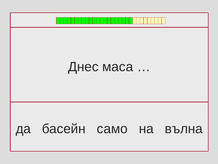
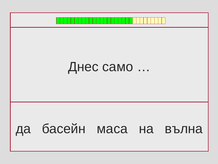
маса: маса -> само (118, 67)
само: само -> маса (112, 128)
